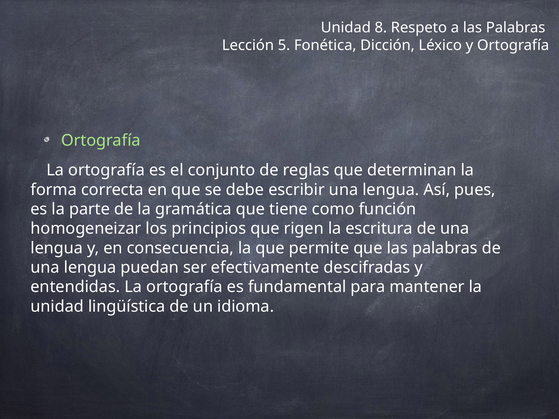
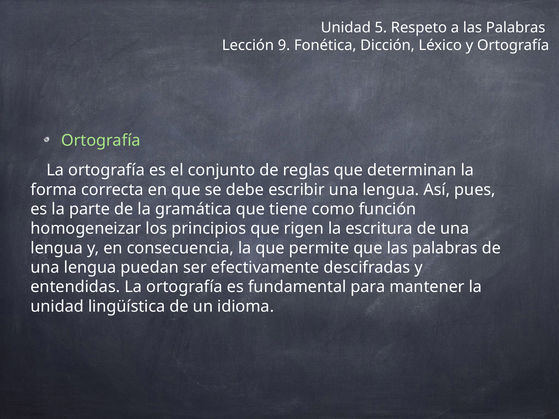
8: 8 -> 5 (381, 28)
5: 5 -> 9 (284, 45)
